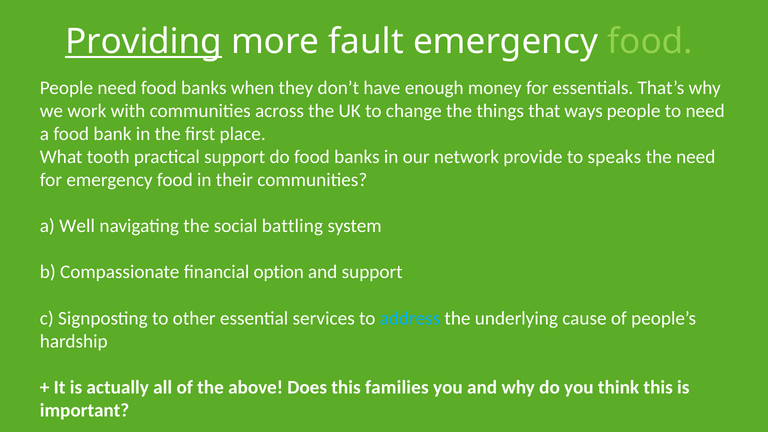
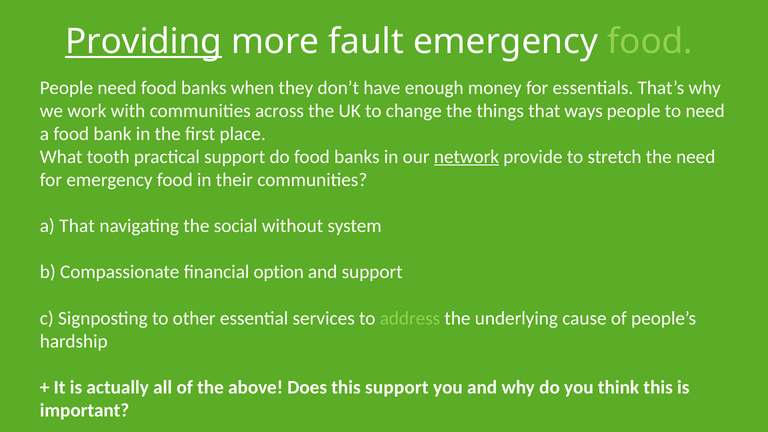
network underline: none -> present (467, 157)
speaks: speaks -> stretch (615, 157)
a Well: Well -> That (77, 226)
battling: battling -> without (292, 226)
address colour: light blue -> light green (410, 318)
this families: families -> support (397, 387)
